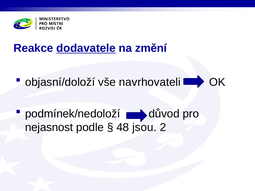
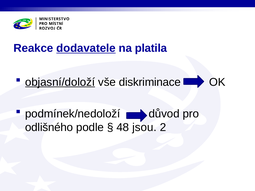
změní: změní -> platila (151, 48)
objasní/doloží underline: none -> present (60, 82)
navrhovateli: navrhovateli -> diskriminace (150, 82)
nejasnost: nejasnost -> odlišného (49, 128)
